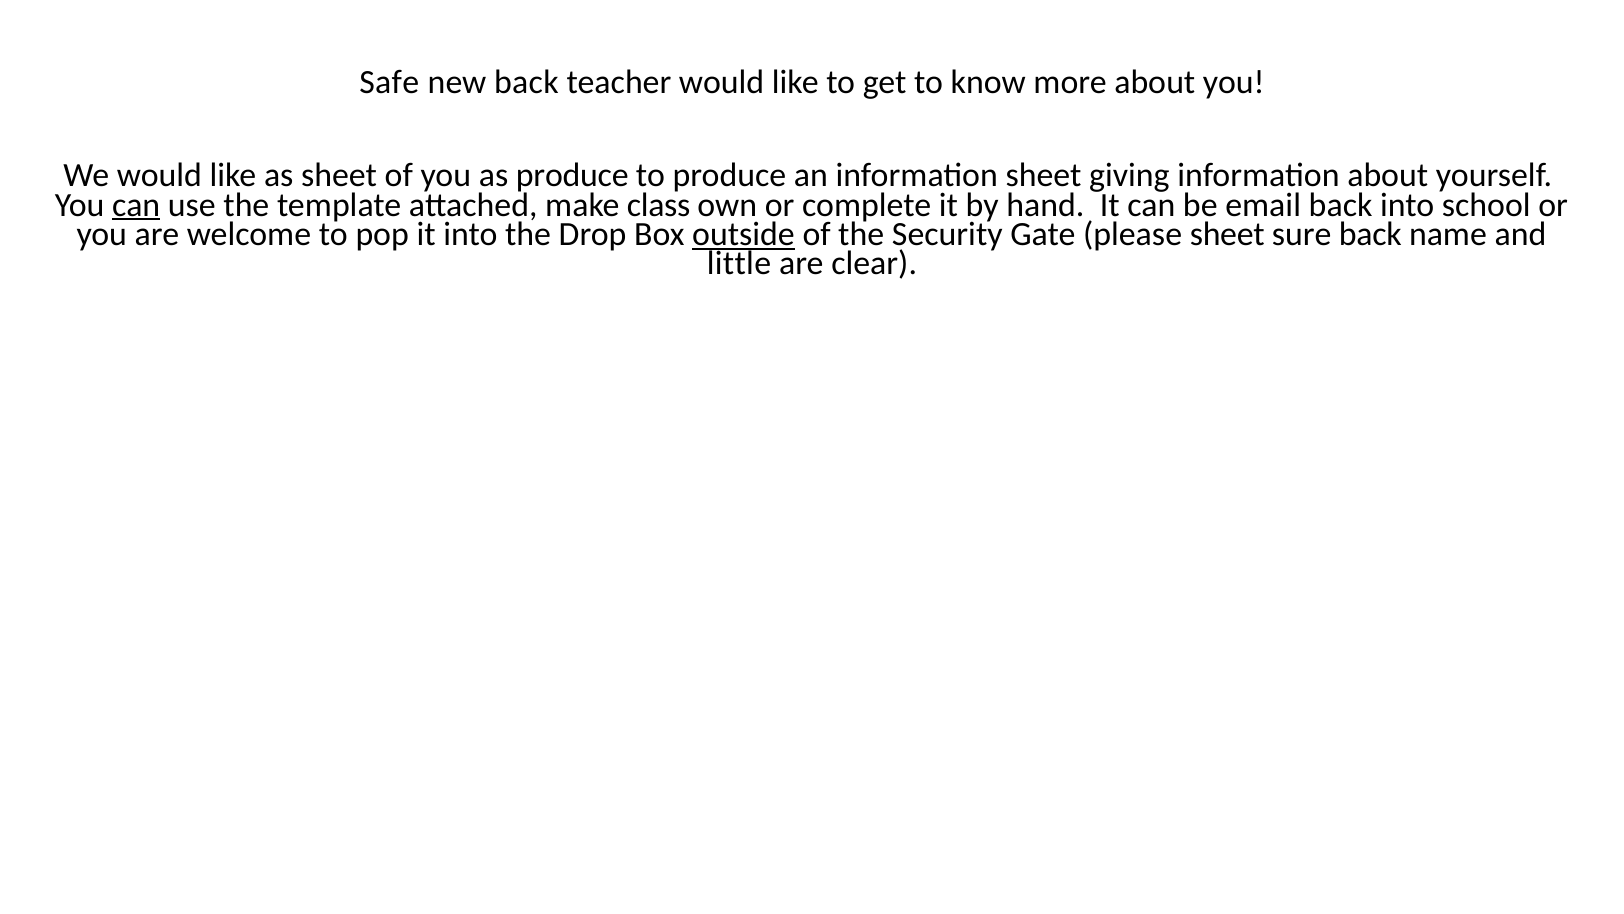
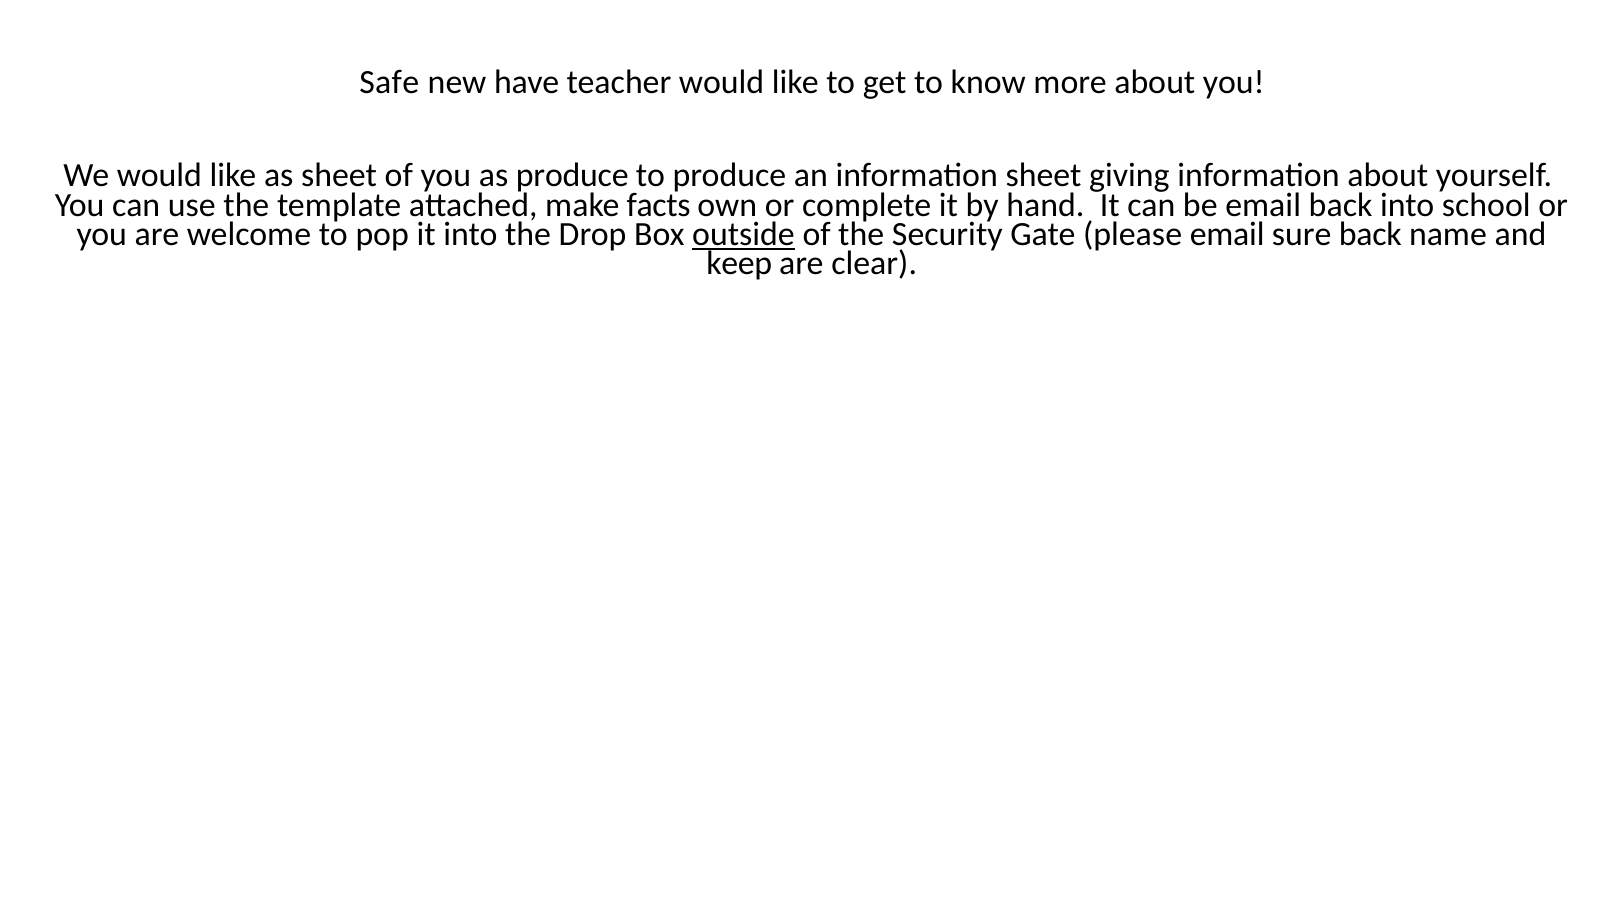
new back: back -> have (527, 83)
can underline: present -> none (136, 205)
class: class -> facts (659, 205)
please sheet: sheet -> email (1227, 234)
little: little -> keep (739, 263)
